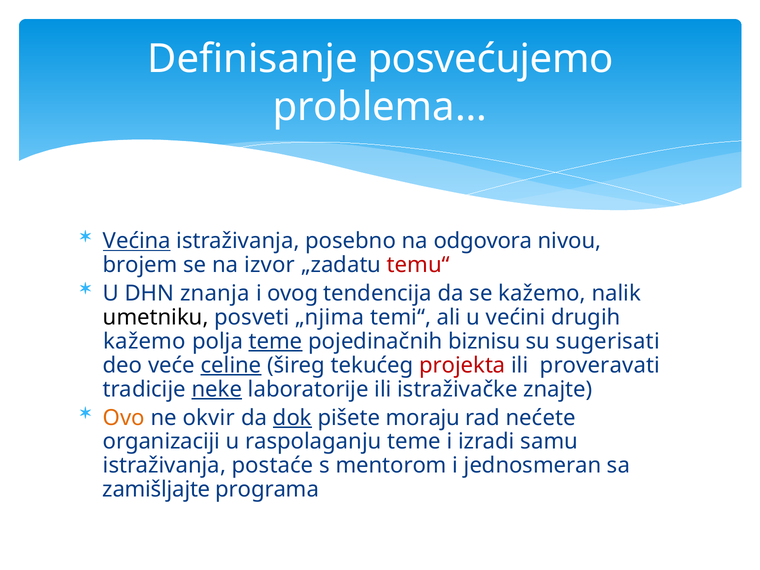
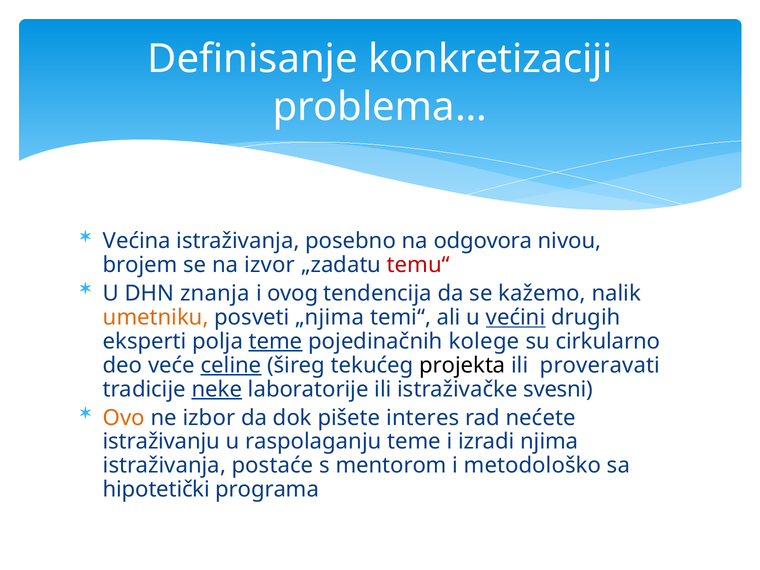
posvećujemo: posvećujemo -> konkretizaciji (490, 59)
Većina underline: present -> none (137, 241)
umetniku colour: black -> orange (156, 317)
većini underline: none -> present (516, 317)
kažemo: kažemo -> eksperti (145, 341)
biznisu: biznisu -> kolege (484, 341)
sugerisati: sugerisati -> cirkularno (608, 341)
projekta colour: red -> black (462, 365)
znajte: znajte -> svesni (558, 389)
okvir: okvir -> izbor (209, 418)
dok underline: present -> none (292, 418)
moraju: moraju -> interes (423, 418)
organizaciji: organizaciji -> istraživanju (161, 442)
samu: samu -> njima (549, 442)
jednosmeran: jednosmeran -> metodološko (533, 466)
zamišljajte: zamišljajte -> hipotetički (156, 489)
